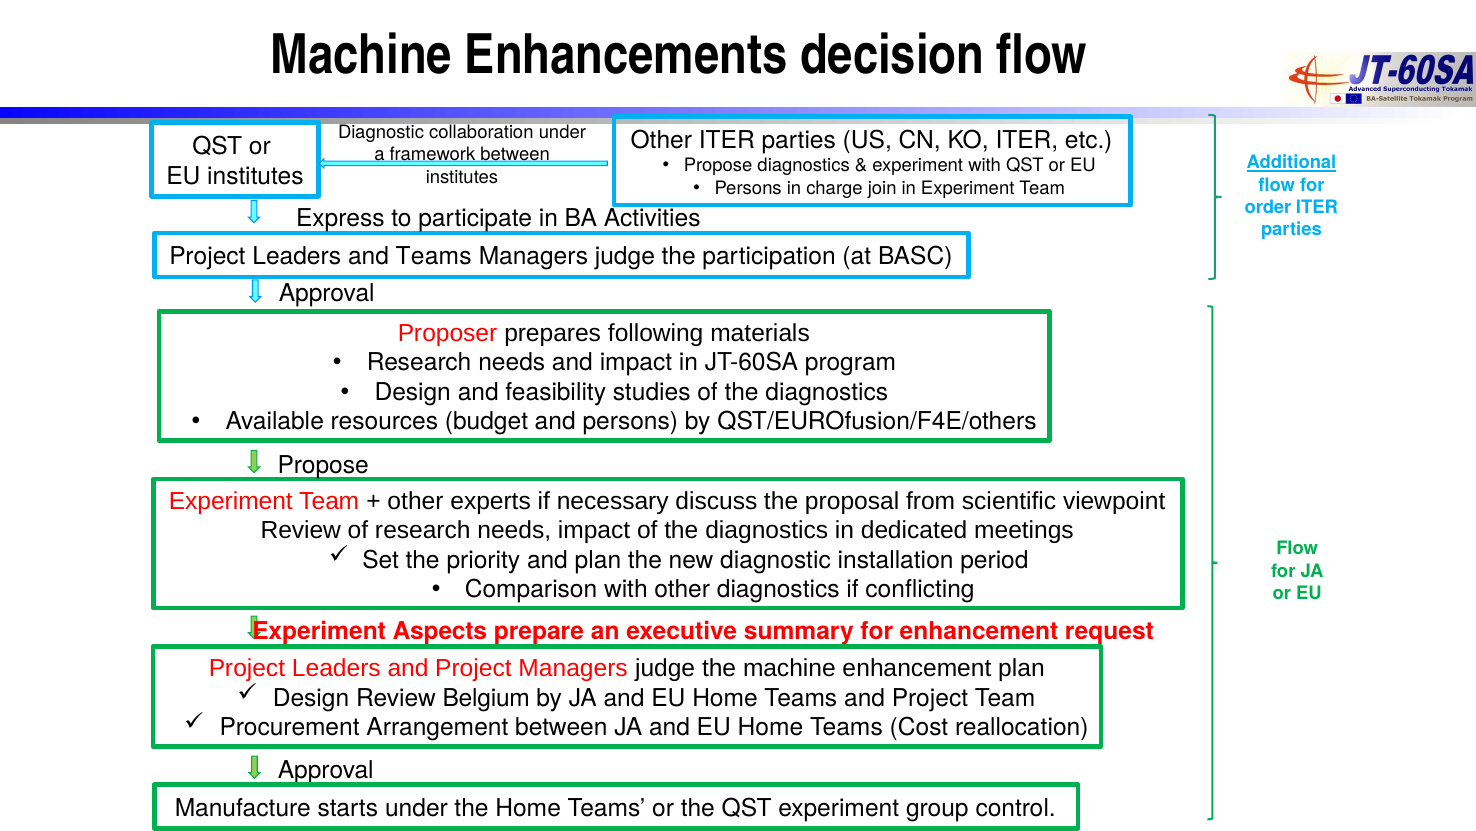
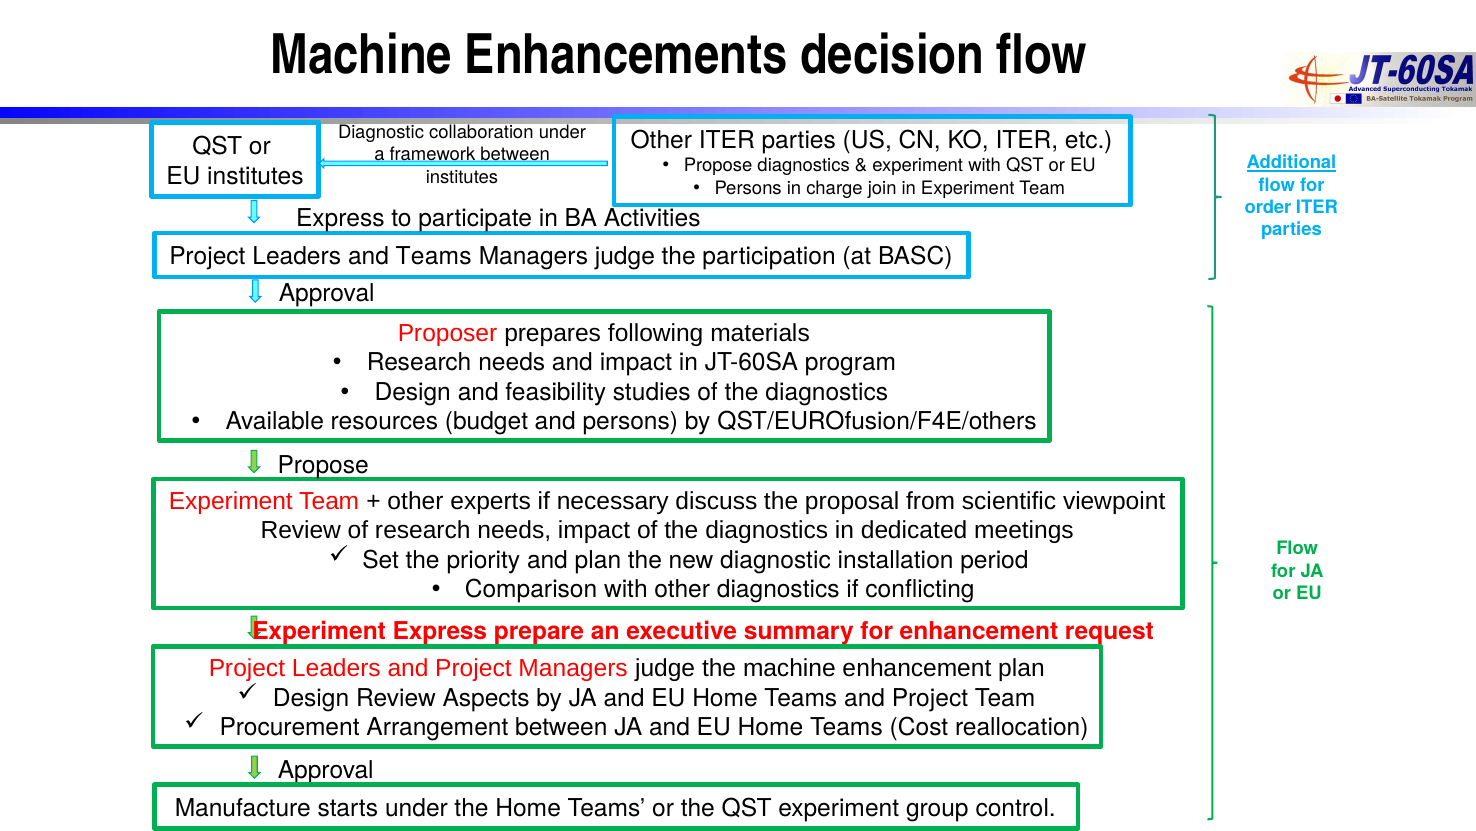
Experiment Aspects: Aspects -> Express (440, 631)
Belgium: Belgium -> Aspects (486, 698)
